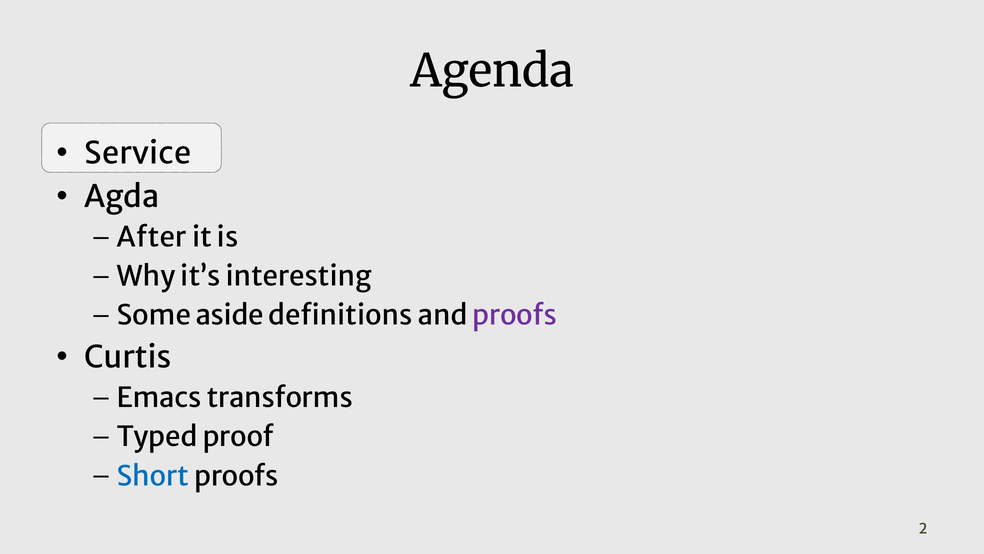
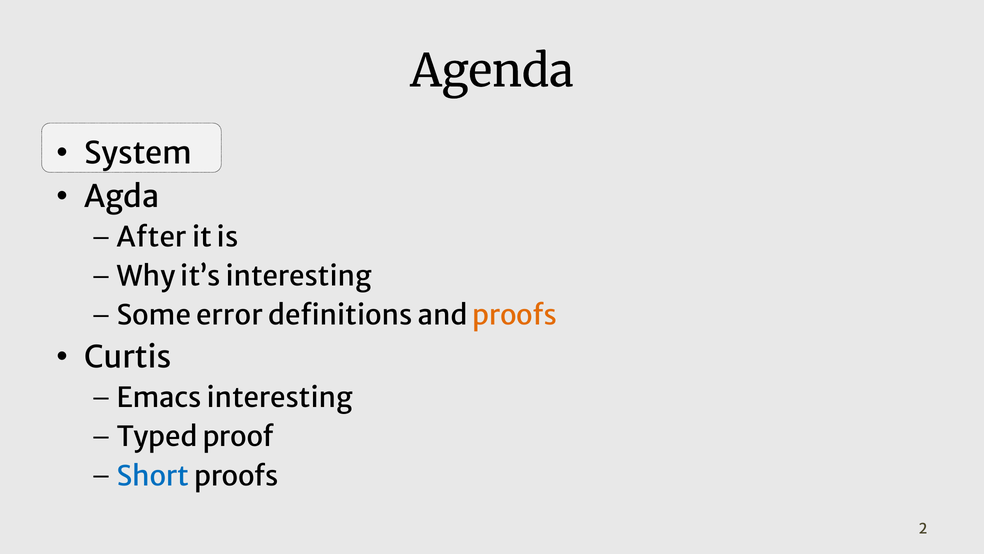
Service: Service -> System (138, 153)
aside: aside -> error (229, 316)
proofs colour: purple -> orange (515, 316)
Emacs transforms: transforms -> interesting (280, 398)
